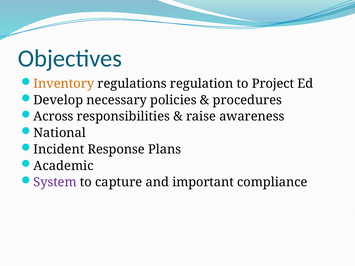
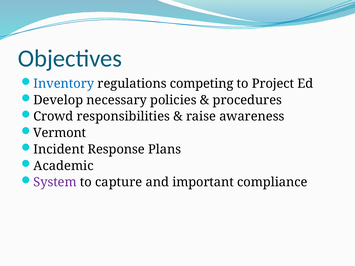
Inventory colour: orange -> blue (64, 84)
regulation: regulation -> competing (202, 84)
Across: Across -> Crowd (53, 117)
National: National -> Vermont (60, 133)
